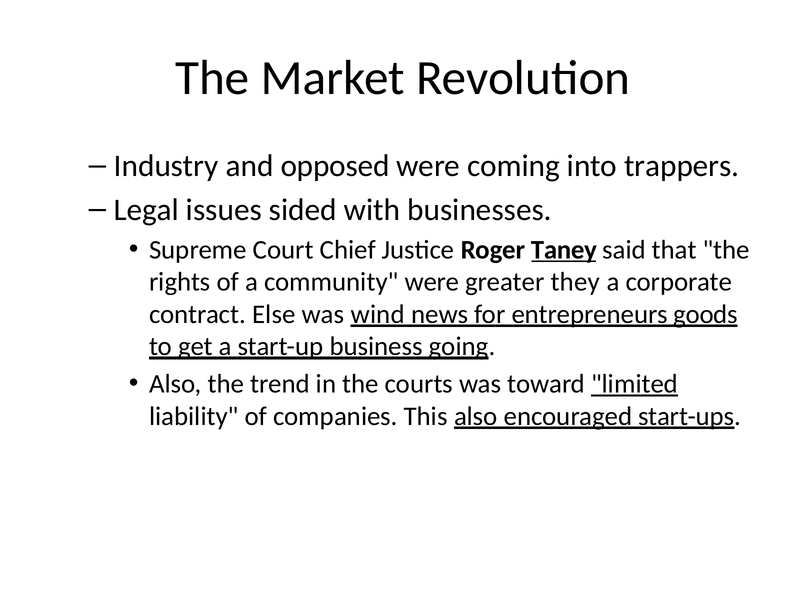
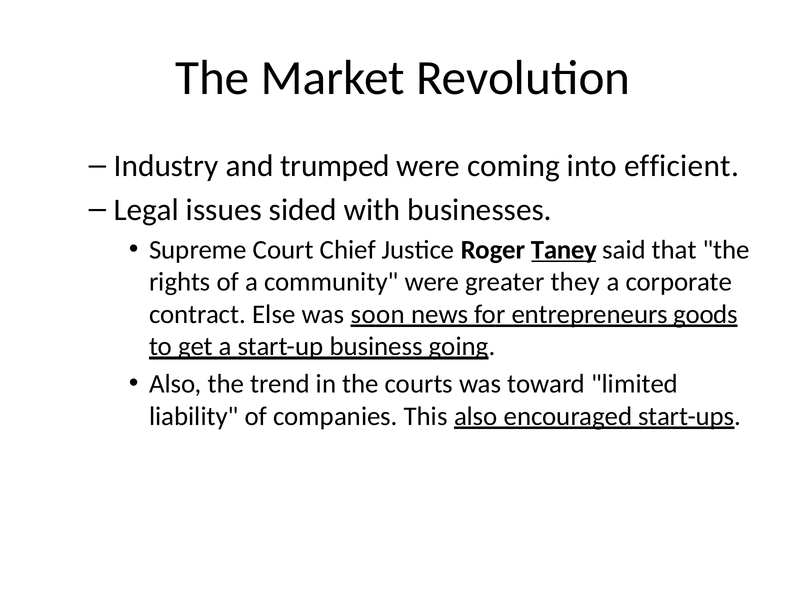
opposed: opposed -> trumped (335, 166)
trappers: trappers -> efficient (681, 166)
wind: wind -> soon (378, 314)
limited underline: present -> none (635, 384)
